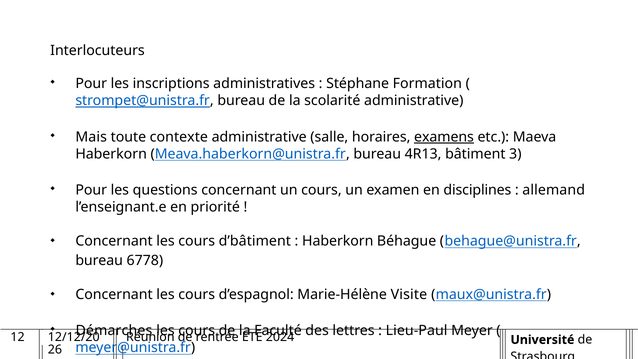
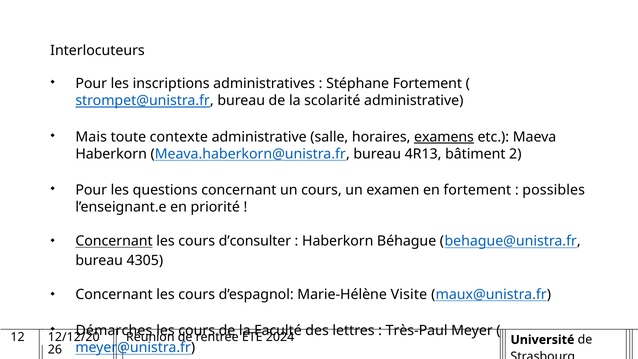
Stéphane Formation: Formation -> Fortement (427, 84)
3: 3 -> 2 (515, 154)
en disciplines: disciplines -> fortement (477, 190)
allemand: allemand -> possibles (554, 190)
Concernant underline: none -> present (114, 241)
d’bâtiment: d’bâtiment -> d’consulter (255, 241)
6778: 6778 -> 4305 (145, 260)
Lieu-Paul: Lieu-Paul -> Très-Paul (417, 331)
